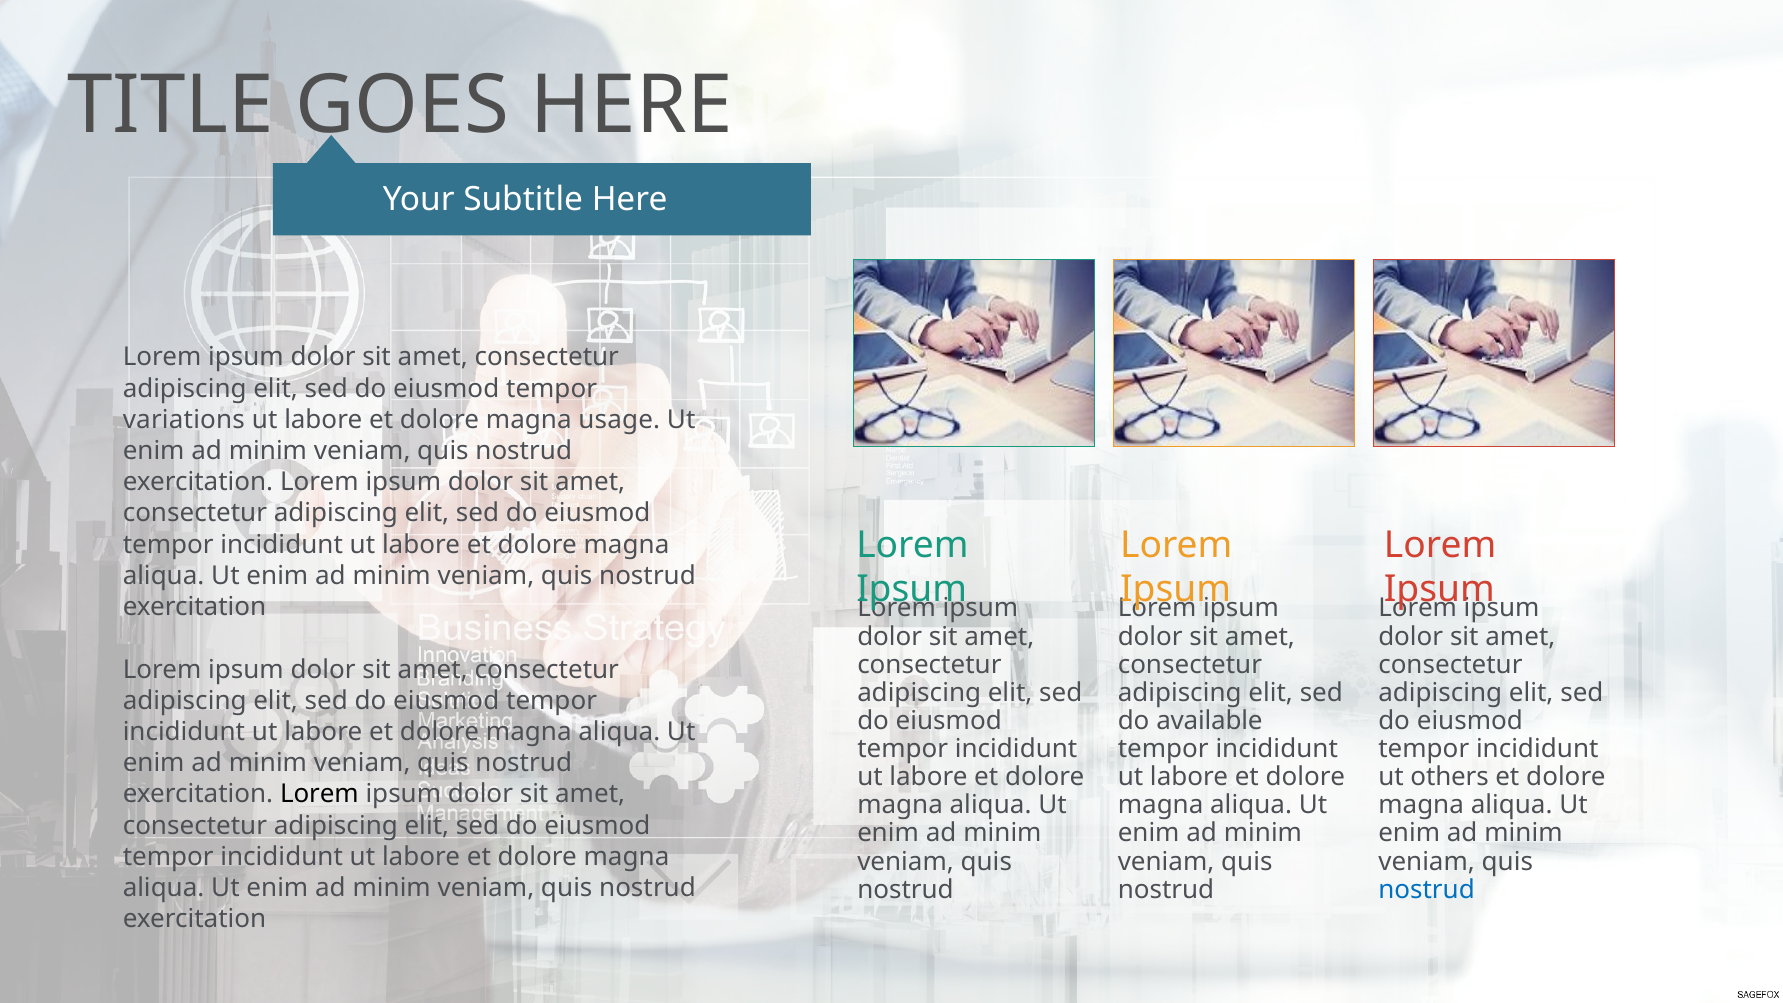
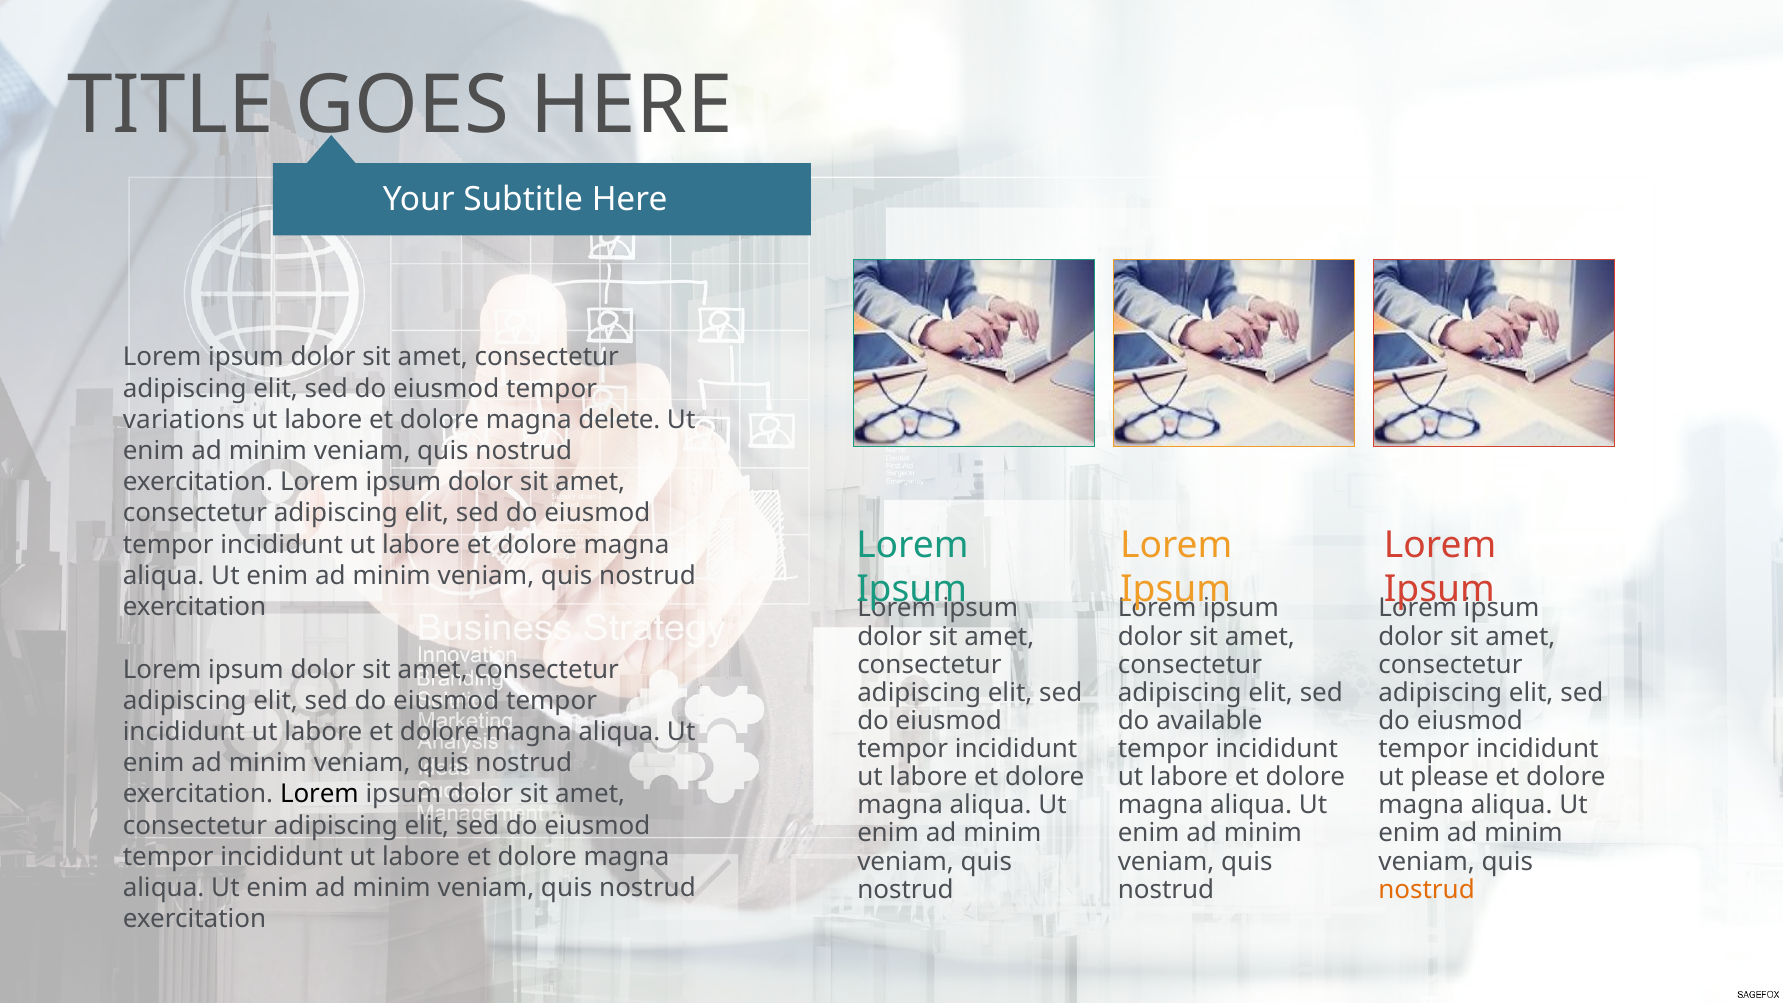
usage: usage -> delete (619, 420)
others: others -> please (1450, 777)
nostrud colour: blue -> orange (1427, 889)
